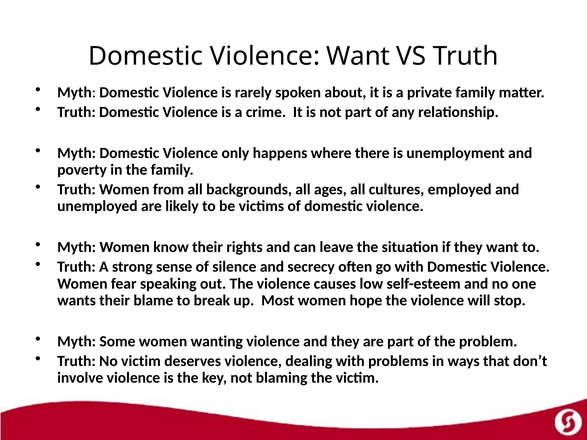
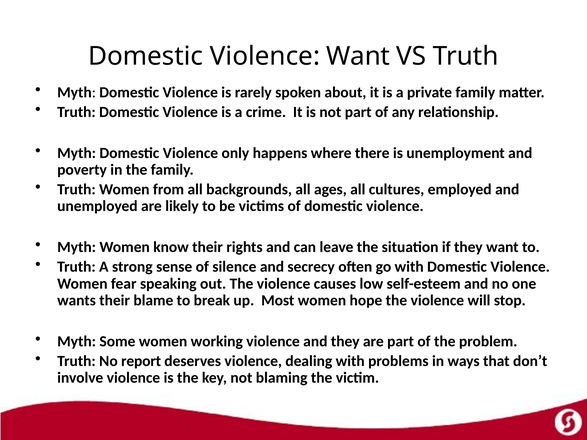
wanting: wanting -> working (217, 342)
No victim: victim -> report (141, 361)
